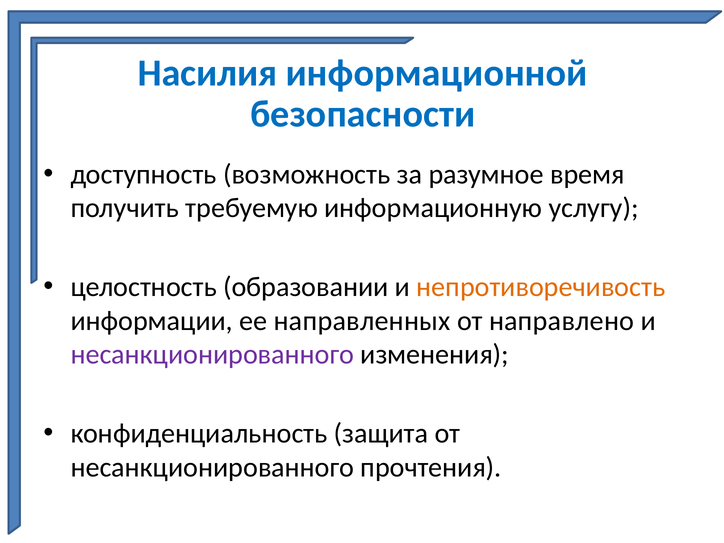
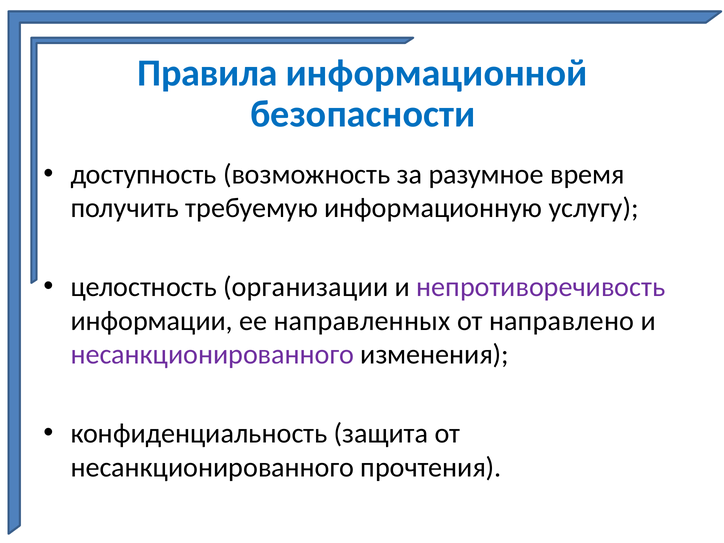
Насилия: Насилия -> Правила (208, 73)
образовании: образовании -> организации (306, 287)
непротиворечивость colour: orange -> purple (541, 287)
